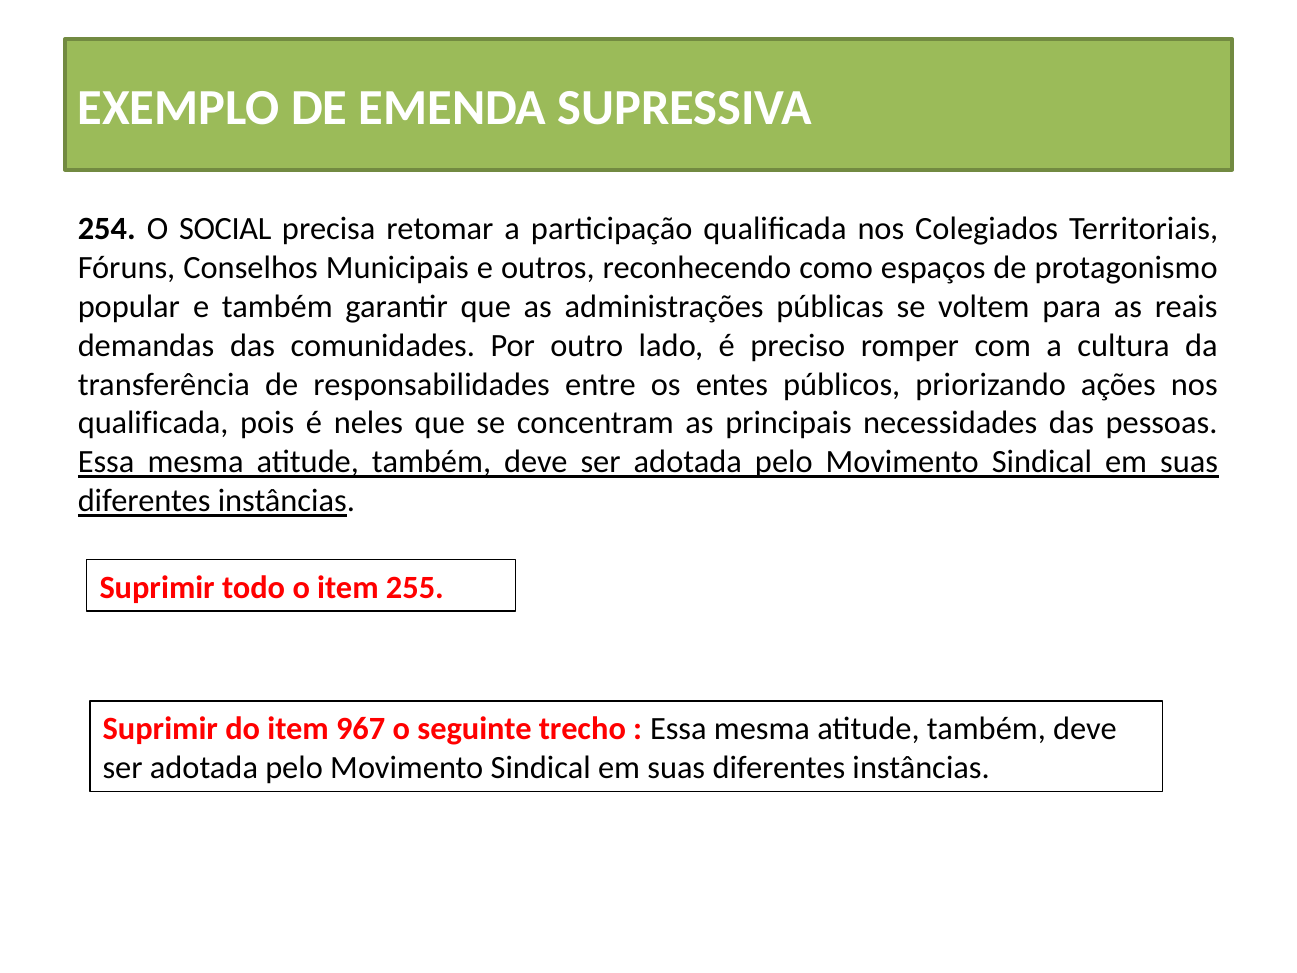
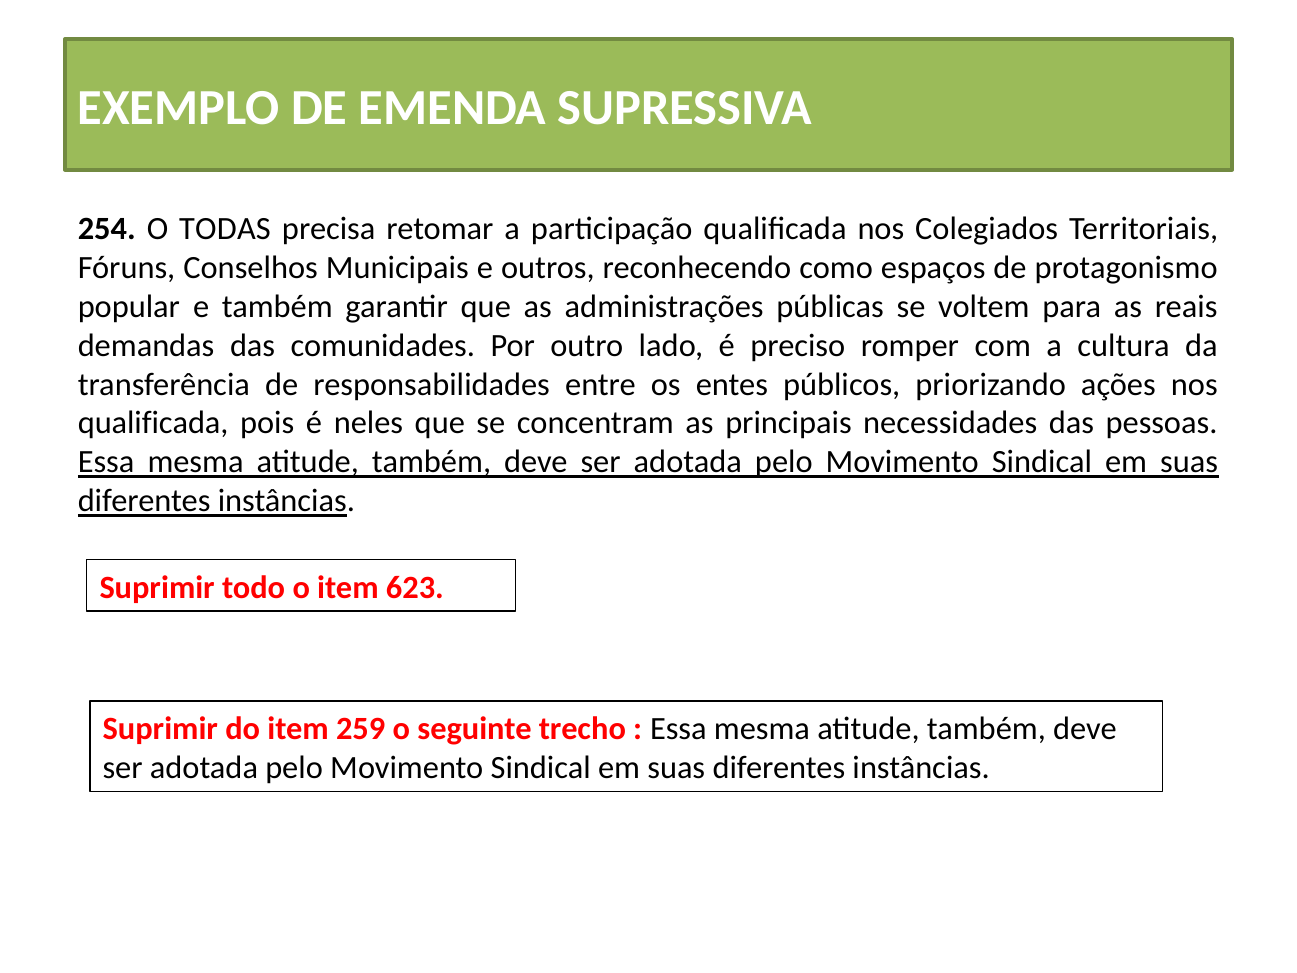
SOCIAL: SOCIAL -> TODAS (225, 229)
255: 255 -> 623 (415, 587)
967: 967 -> 259 (361, 729)
